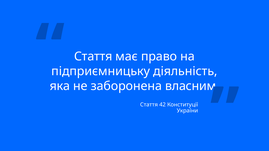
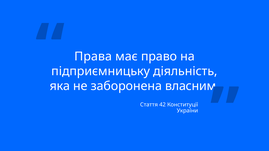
Стаття: Стаття -> Права (93, 57)
